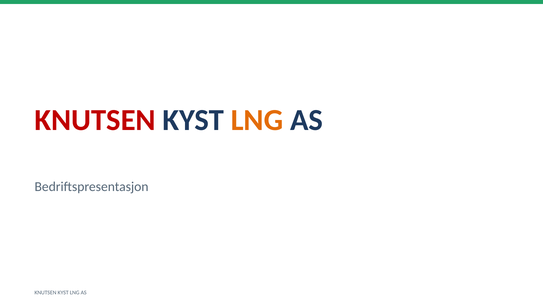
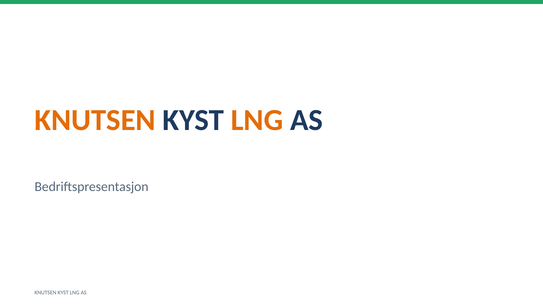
KNUTSEN colour: red -> orange (95, 120)
